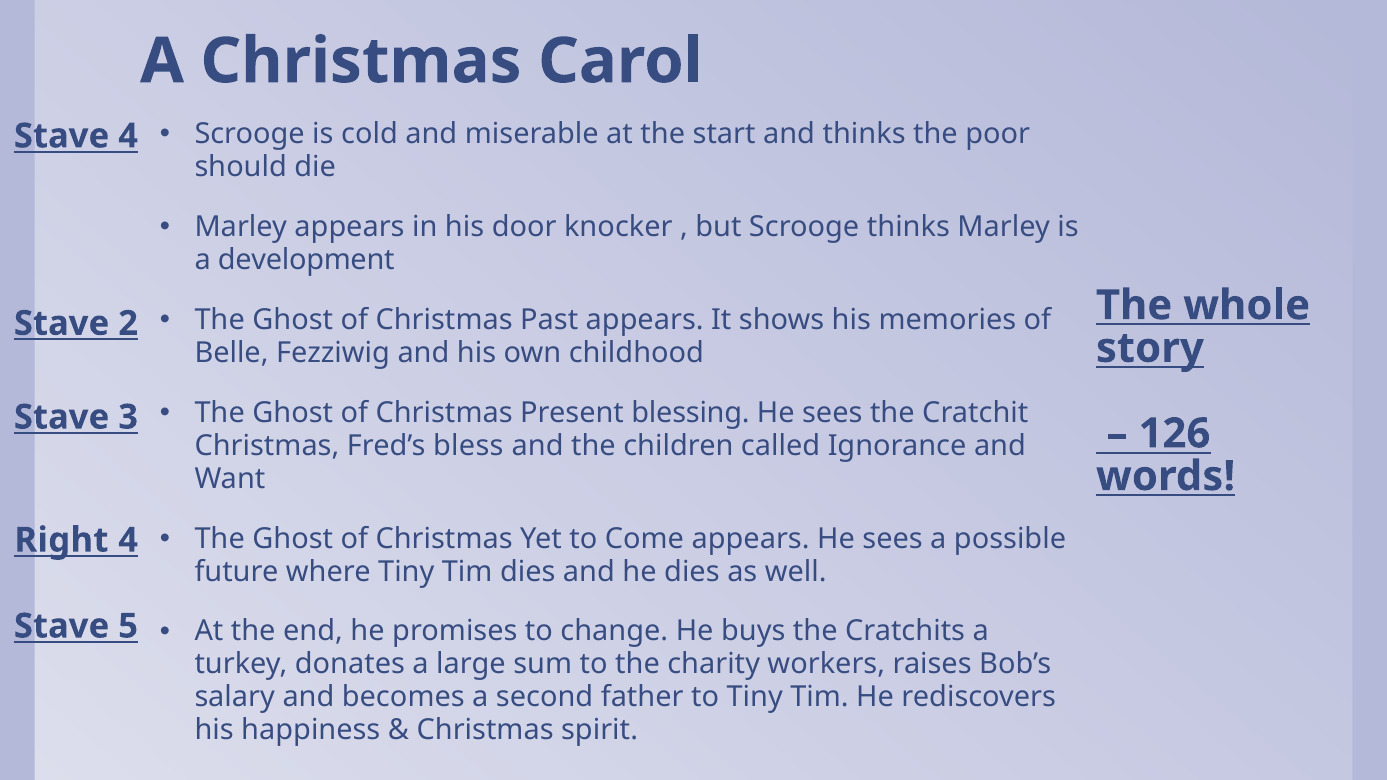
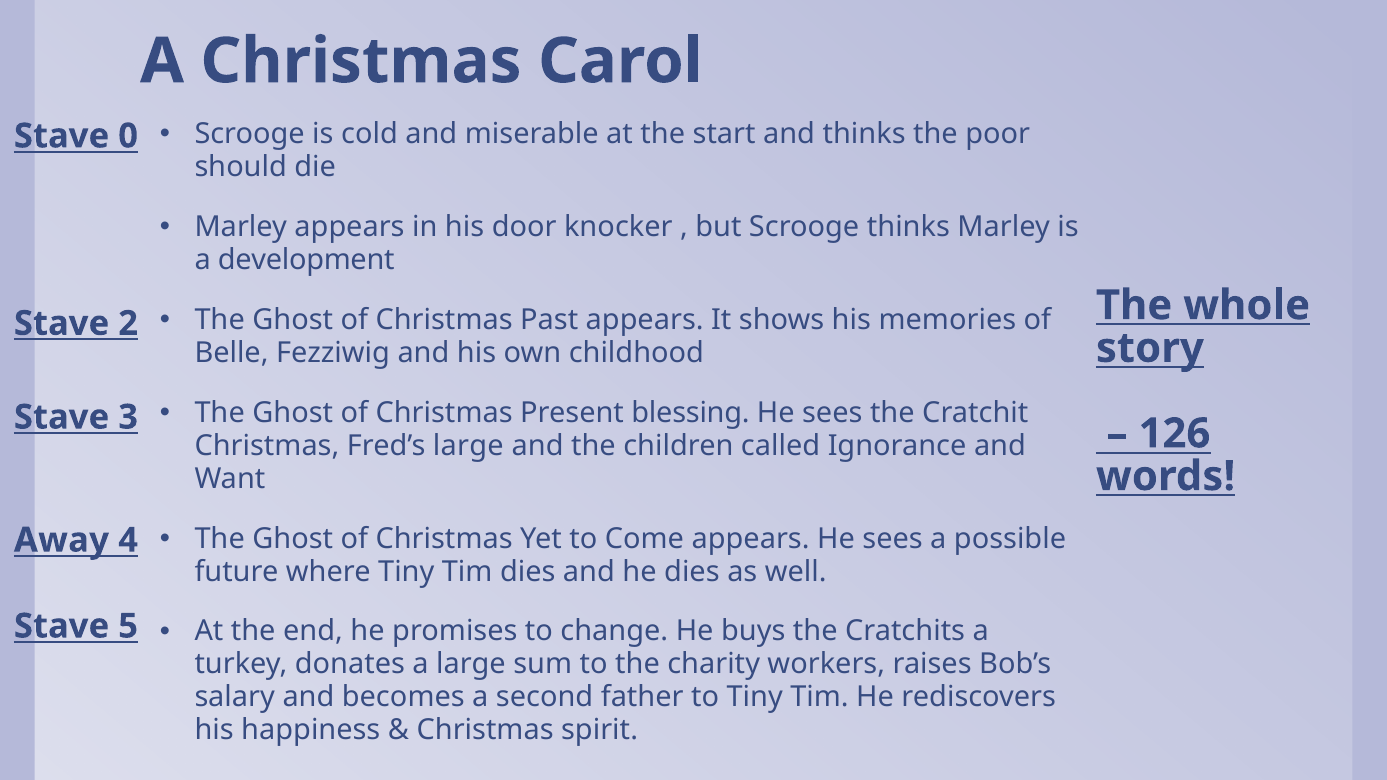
Stave 4: 4 -> 0 (128, 136)
Fred’s bless: bless -> large (468, 446)
Right: Right -> Away (61, 540)
